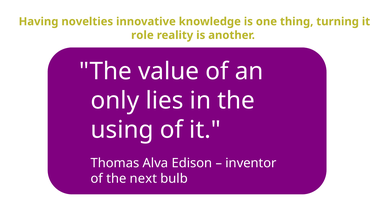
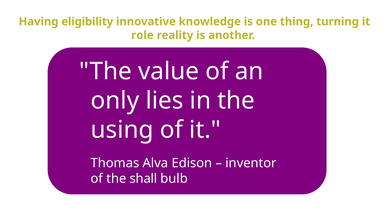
novelties: novelties -> eligibility (87, 22)
next: next -> shall (143, 178)
